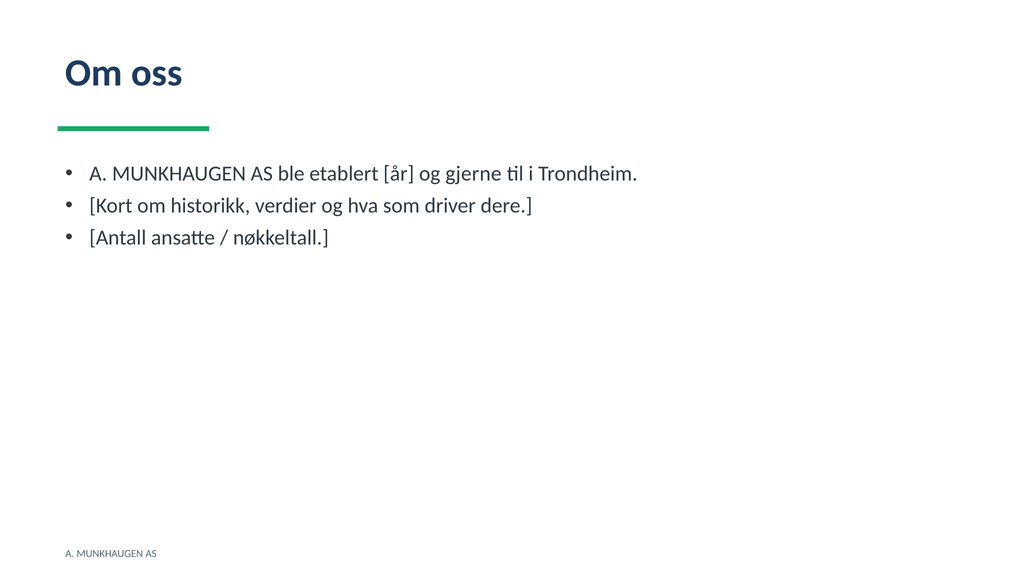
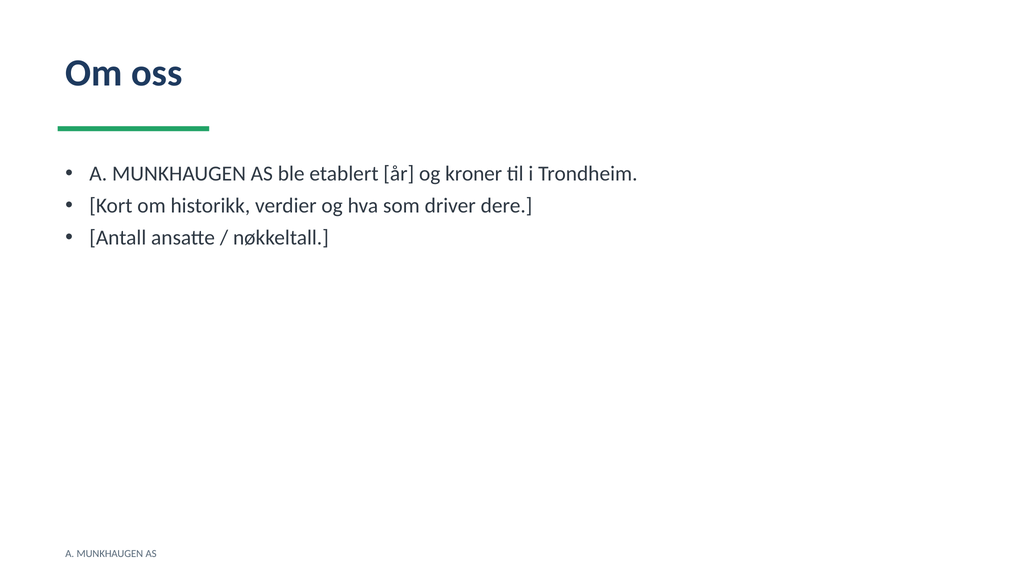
gjerne: gjerne -> kroner (474, 174)
